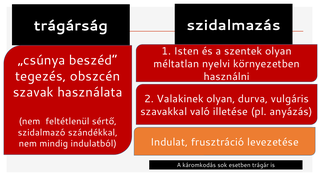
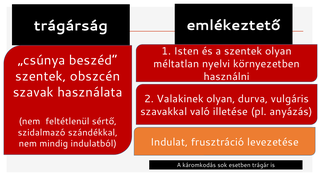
szidalmazás: szidalmazás -> emlékeztető (234, 25)
tegezés: tegezés -> szentek (41, 76)
